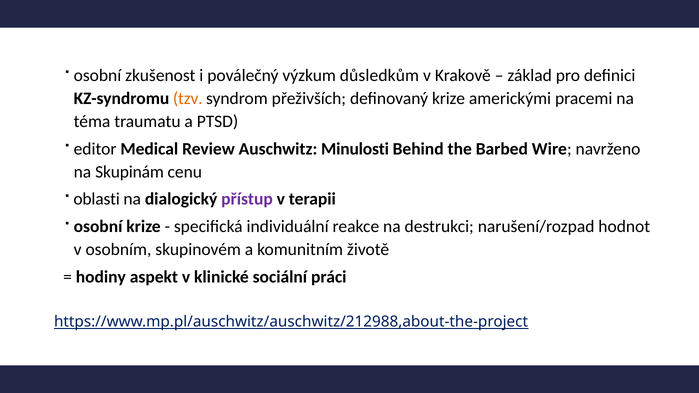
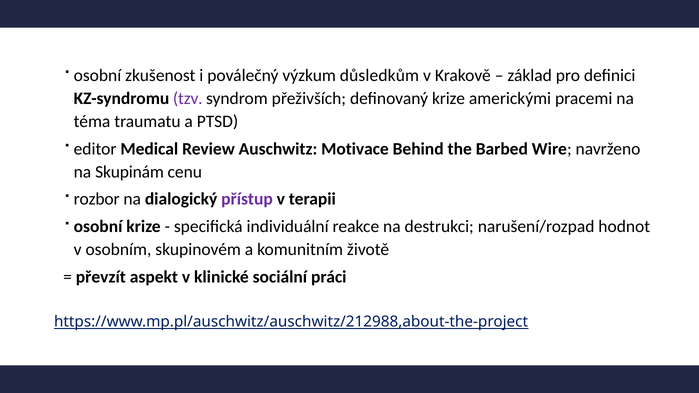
tzv colour: orange -> purple (188, 98)
Minulosti: Minulosti -> Motivace (355, 149)
oblasti: oblasti -> rozbor (97, 199)
hodiny: hodiny -> převzít (101, 277)
